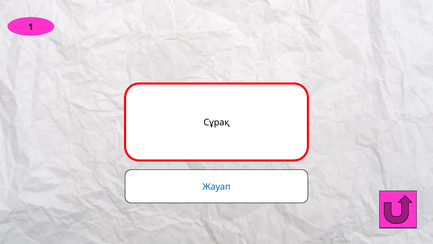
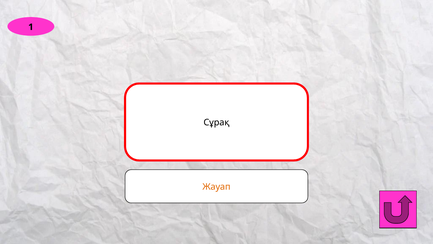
Жауап colour: blue -> orange (216, 187)
